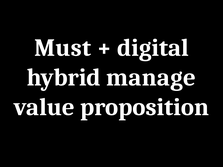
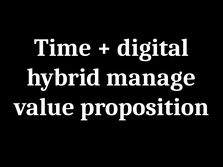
Must: Must -> Time (63, 48)
